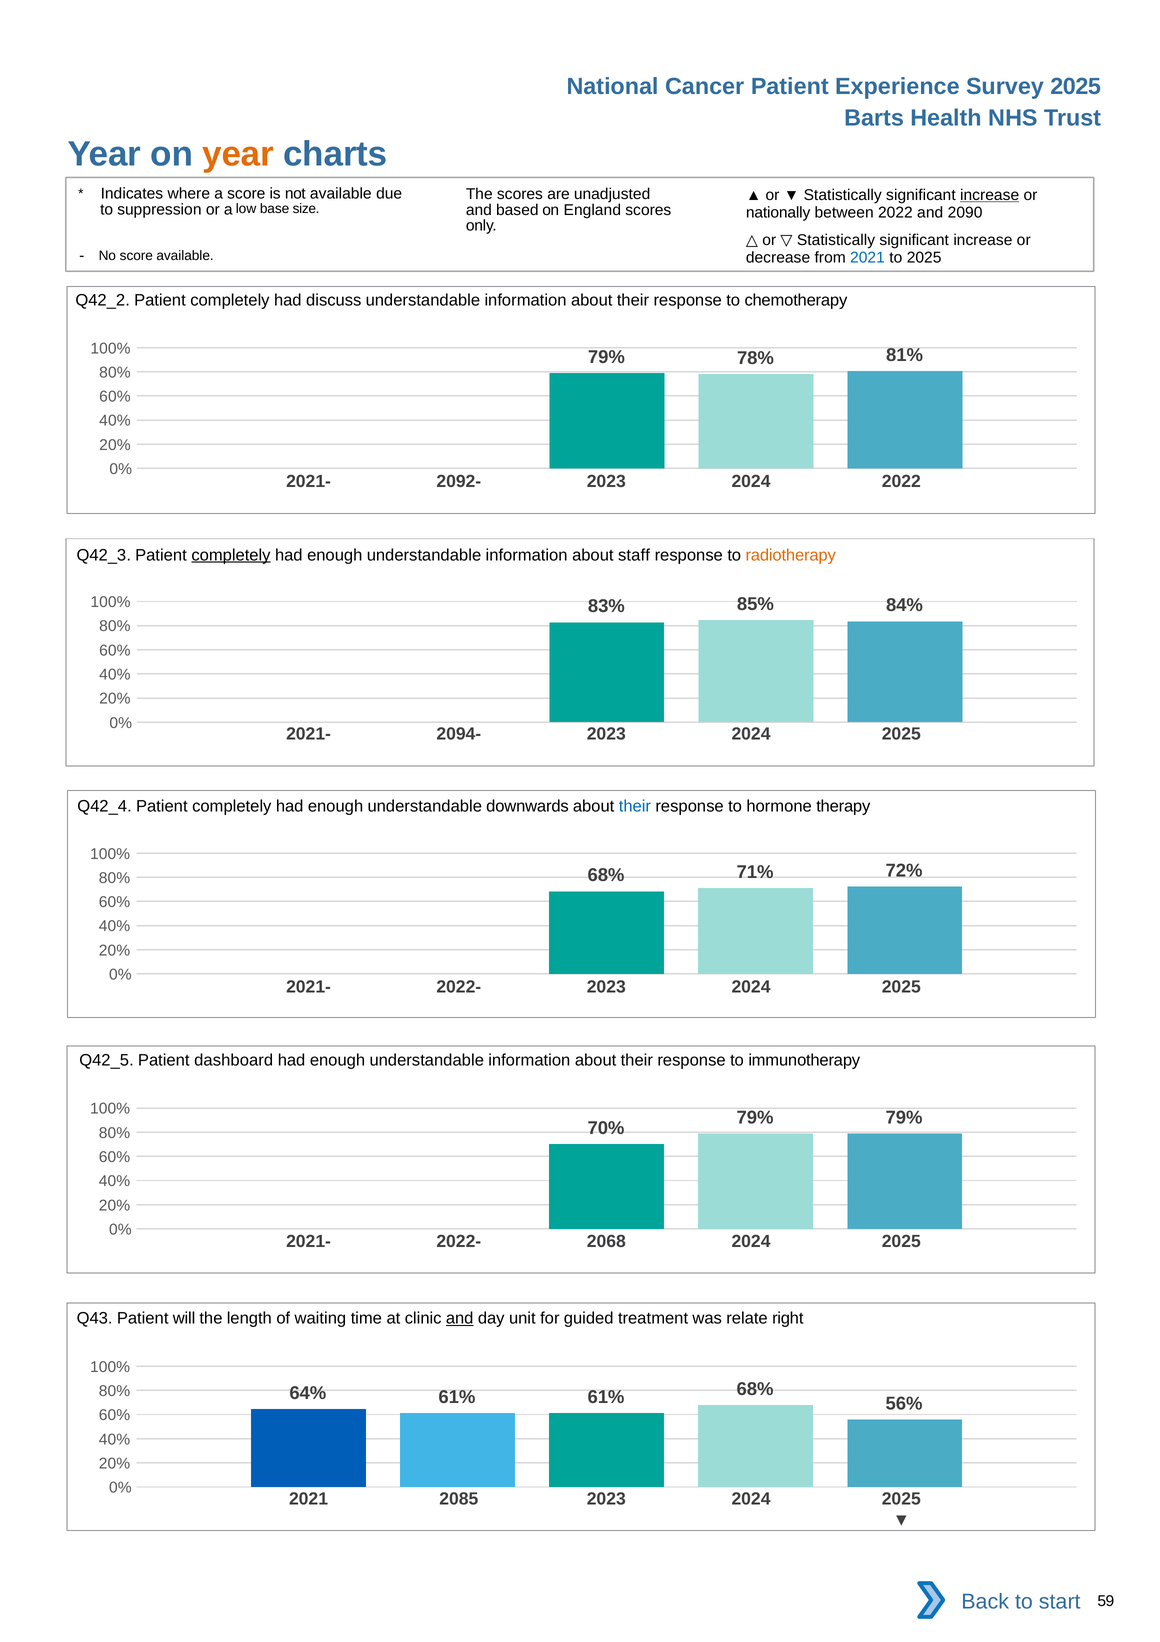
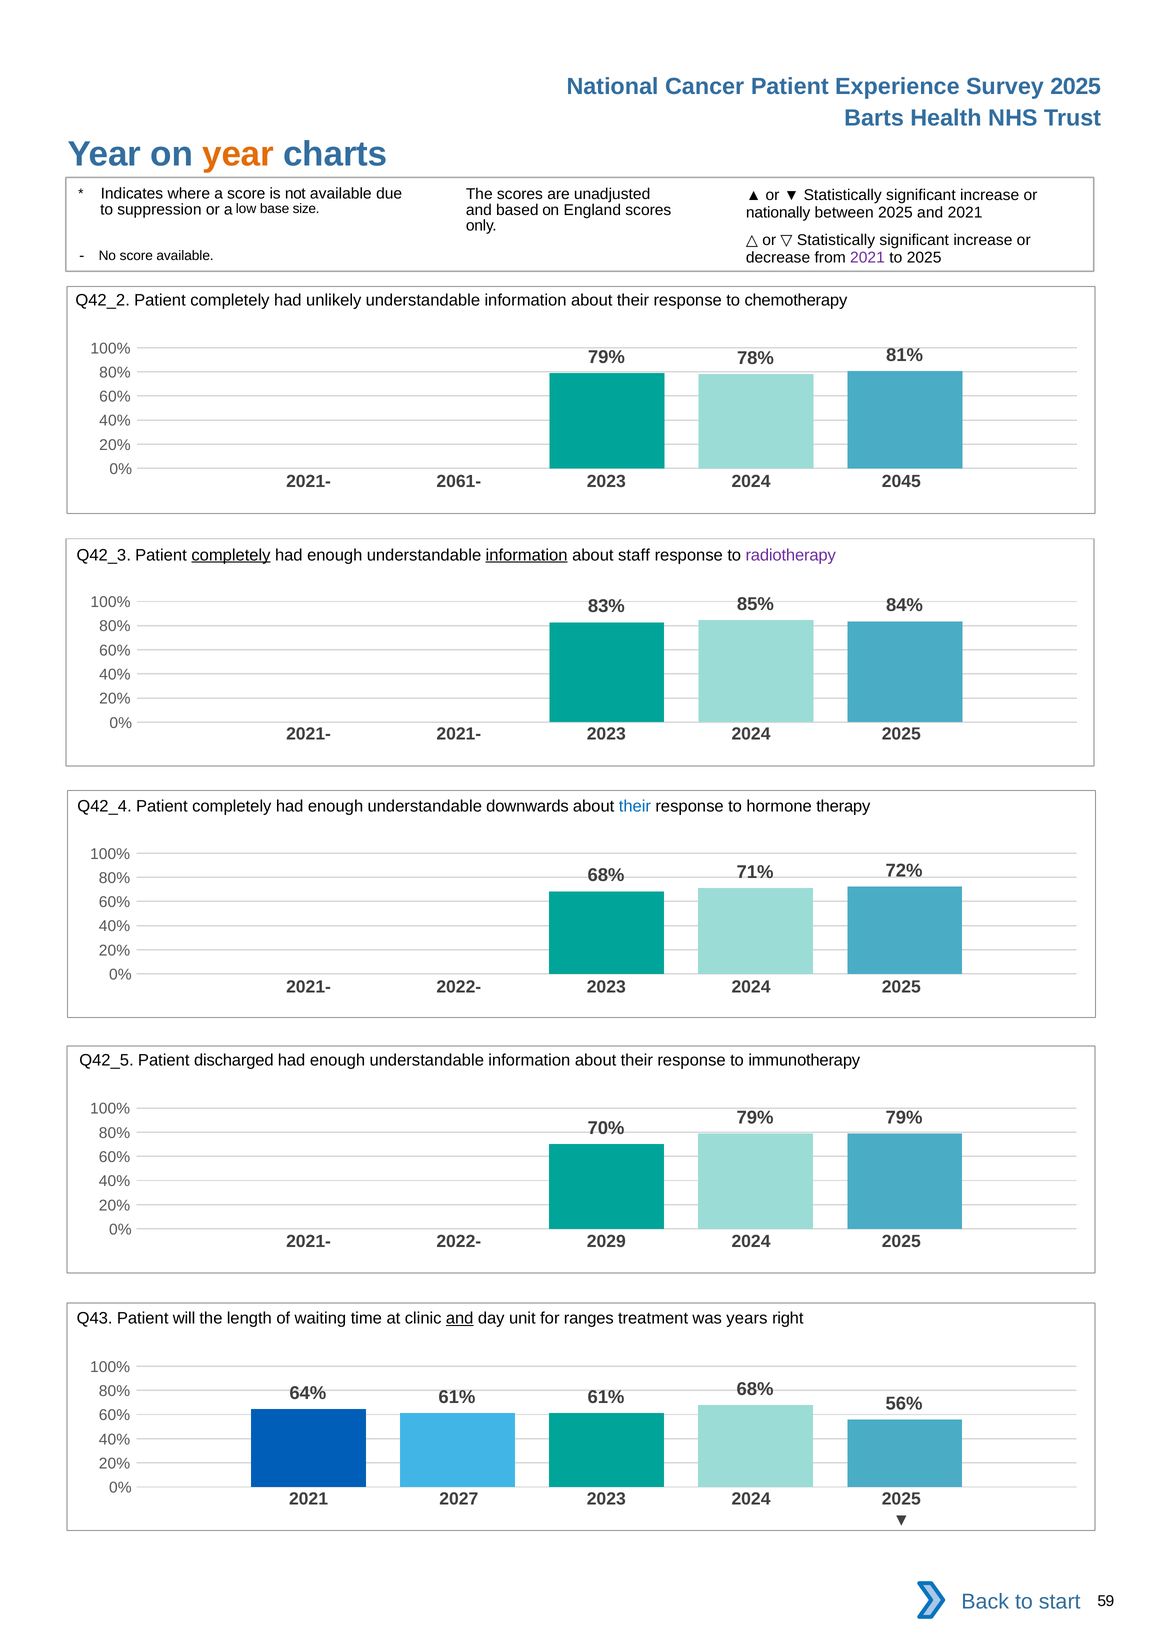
increase underline: present -> none (990, 195)
between 2022: 2022 -> 2025 (895, 213)
and 2090: 2090 -> 2021 (965, 213)
2021 colour: blue -> purple (867, 257)
discuss: discuss -> unlikely (334, 300)
2092-: 2092- -> 2061- (459, 481)
2024 2022: 2022 -> 2045 (901, 481)
information underline: none -> present (527, 555)
radiotherapy colour: orange -> purple (791, 555)
2021- 2094-: 2094- -> 2021- (459, 734)
dashboard: dashboard -> discharged (234, 1060)
2068: 2068 -> 2029 (606, 1241)
guided: guided -> ranges (589, 1318)
relate: relate -> years (747, 1318)
2085: 2085 -> 2027 (459, 1498)
